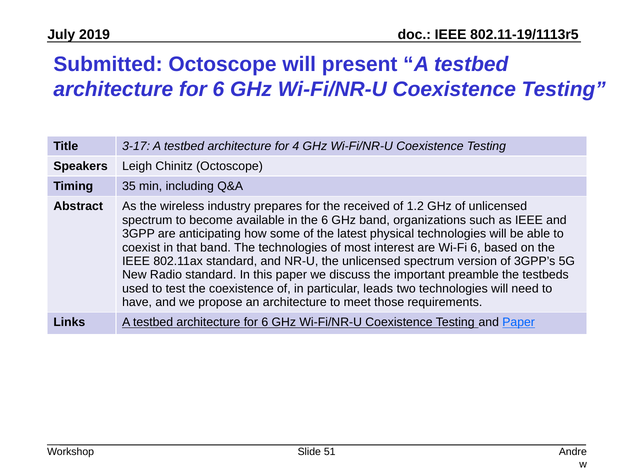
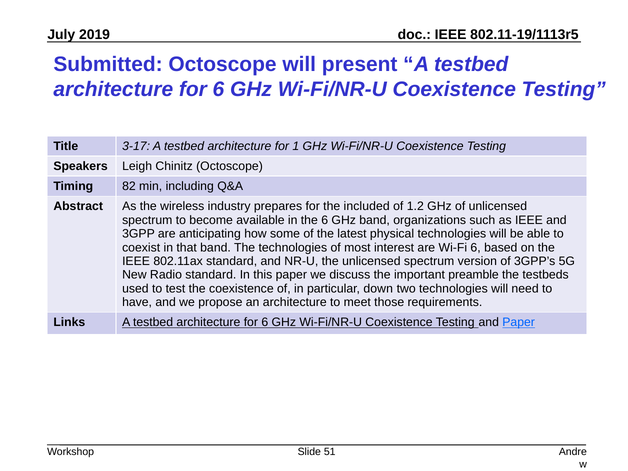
4: 4 -> 1 (296, 146)
35: 35 -> 82 (129, 186)
received: received -> included (367, 206)
leads: leads -> down (378, 289)
